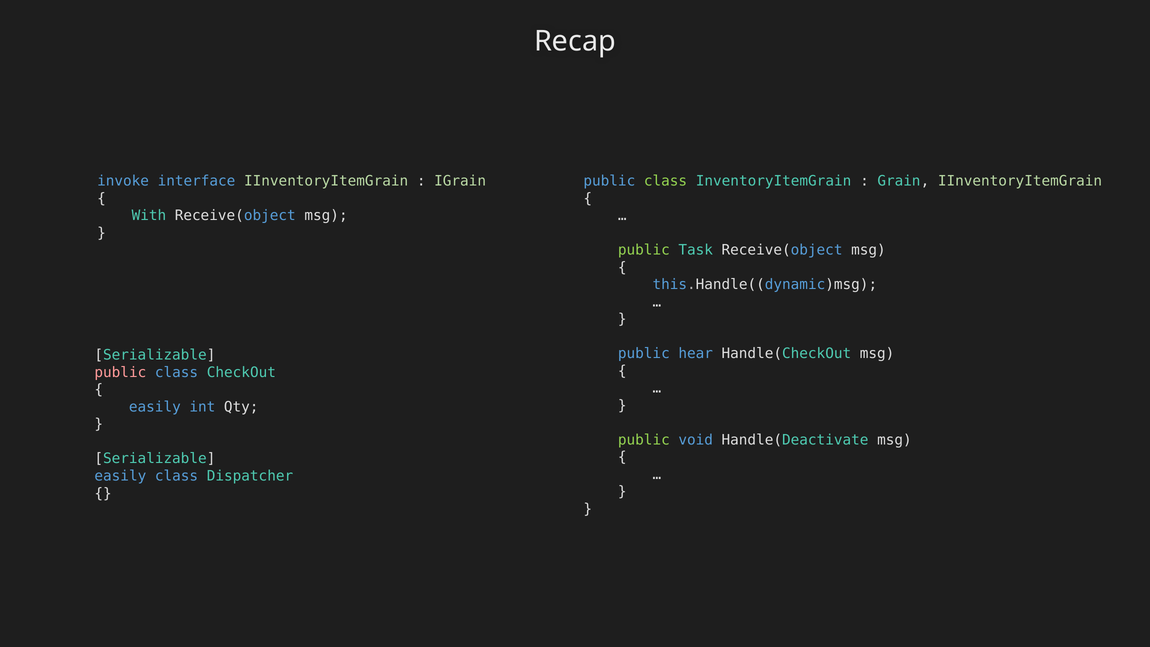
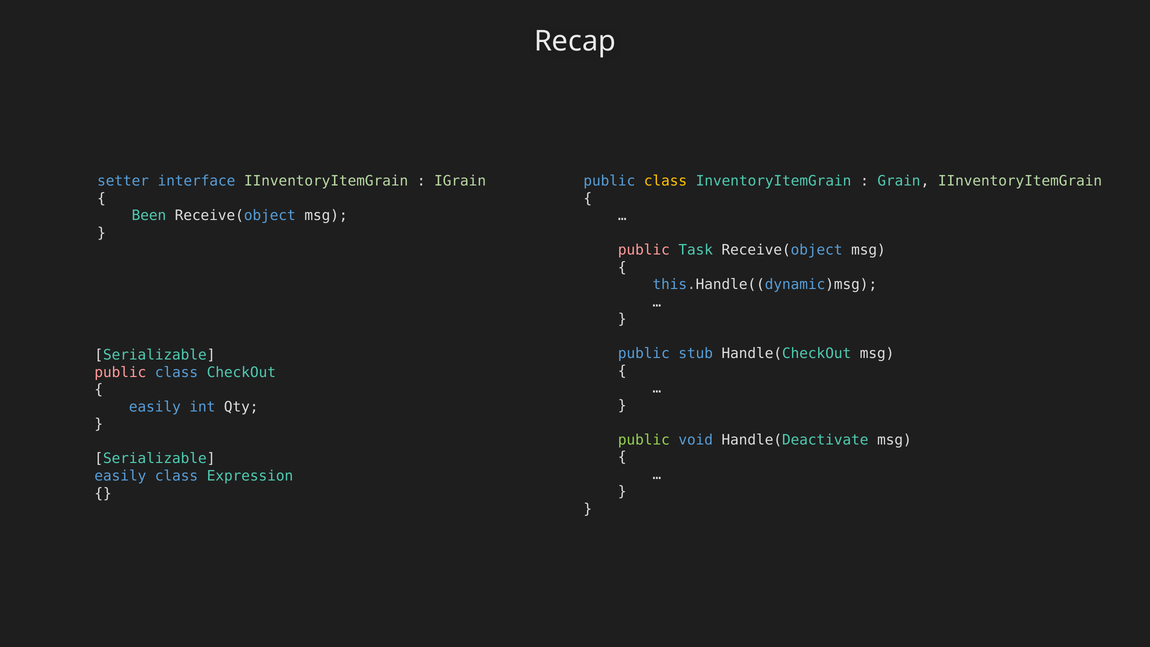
invoke: invoke -> setter (123, 181)
class colour: light green -> yellow (666, 181)
With: With -> Been (149, 216)
public colour: light green -> pink (644, 250)
hear: hear -> stub (696, 354)
Dispatcher: Dispatcher -> Expression (250, 476)
